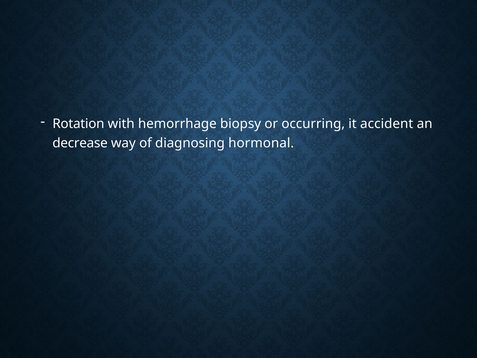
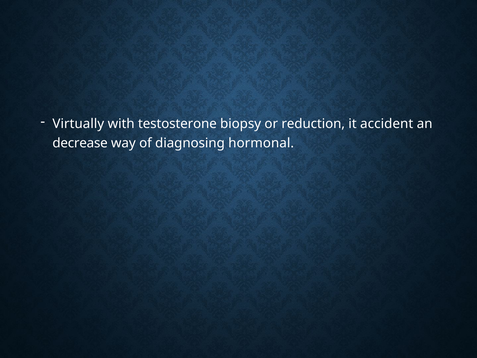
Rotation: Rotation -> Virtually (78, 124)
hemorrhage: hemorrhage -> testosterone (177, 124)
occurring: occurring -> reduction (313, 124)
